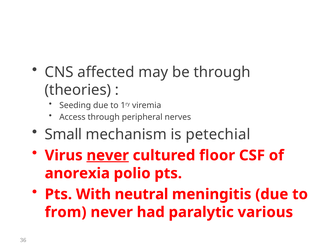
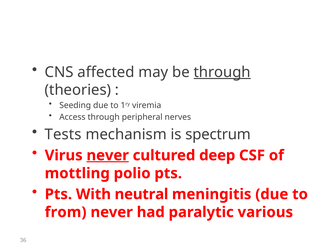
through underline: none -> present (222, 72)
Small: Small -> Tests (63, 134)
petechial: petechial -> spectrum (218, 134)
floor: floor -> deep (217, 155)
anorexia: anorexia -> mottling (77, 173)
